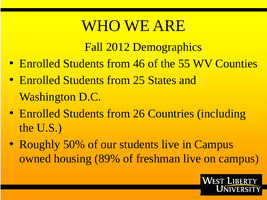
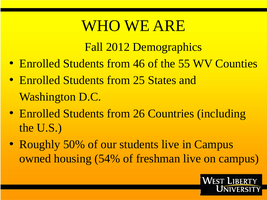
89%: 89% -> 54% (107, 159)
